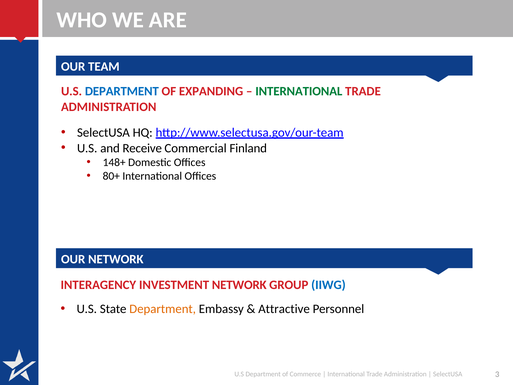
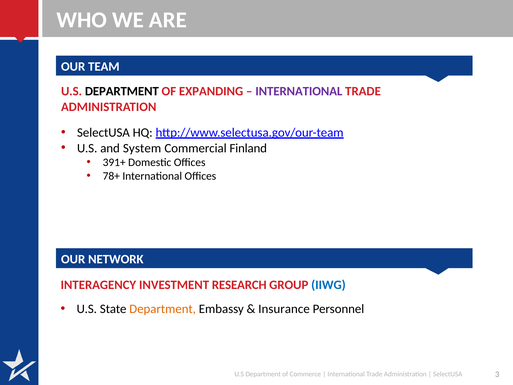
DEPARTMENT colour: blue -> black (122, 91)
INTERNATIONAL colour: green -> purple (299, 91)
Receive: Receive -> System (142, 148)
148+: 148+ -> 391+ (114, 162)
80+: 80+ -> 78+ (111, 176)
INVESTMENT NETWORK: NETWORK -> RESEARCH (239, 285)
Attractive: Attractive -> Insurance (284, 309)
